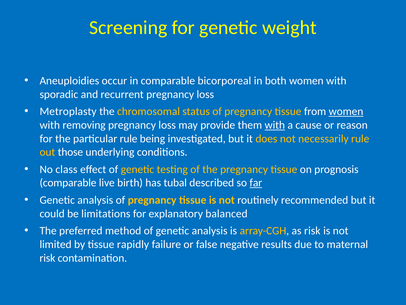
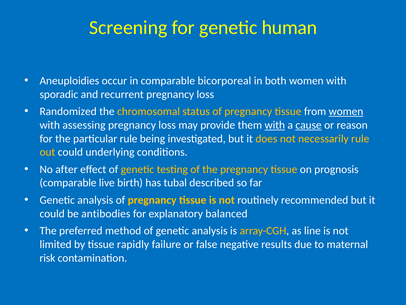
weight: weight -> human (289, 27)
Metroplasty: Metroplasty -> Randomized (68, 111)
removing: removing -> assessing (84, 125)
cause underline: none -> present (309, 125)
out those: those -> could (70, 152)
class: class -> after (66, 169)
far underline: present -> none (256, 183)
limitations: limitations -> antibodies (106, 213)
as risk: risk -> line (312, 230)
